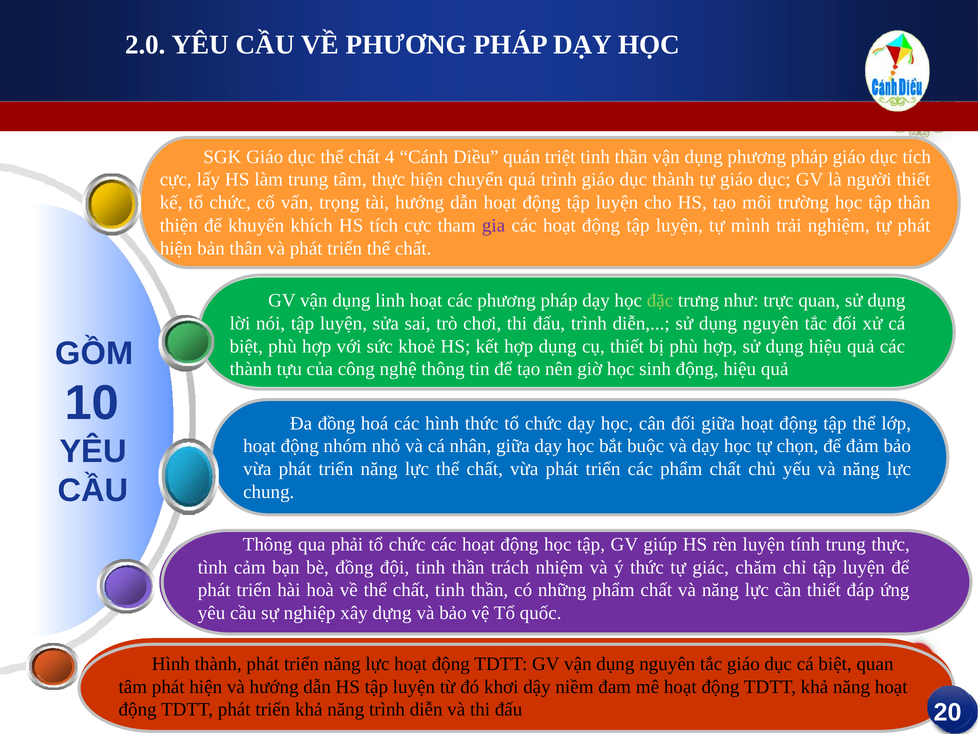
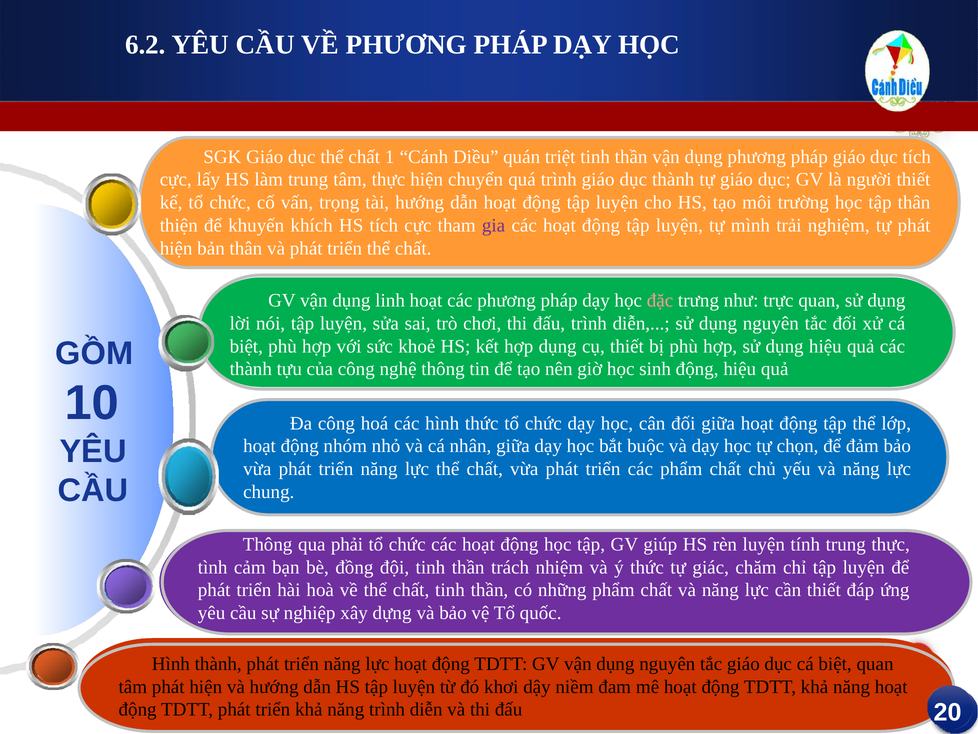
2.0: 2.0 -> 6.2 (145, 45)
4: 4 -> 1 (390, 157)
đặc colour: light green -> pink (660, 300)
Đa đồng: đồng -> công (336, 423)
